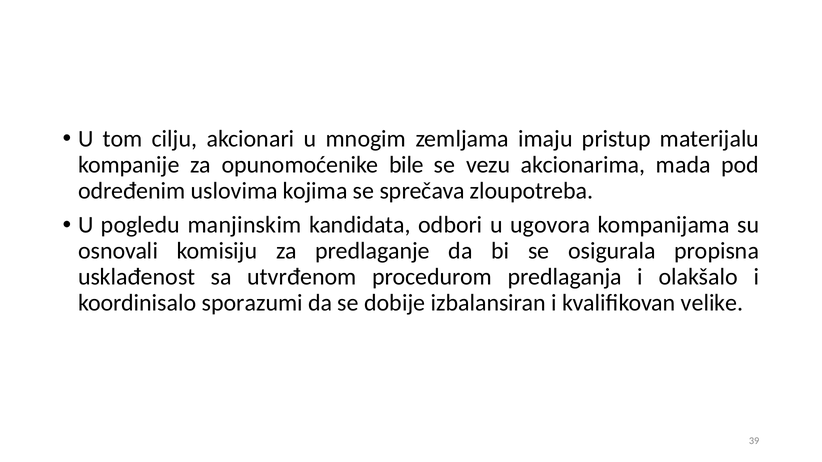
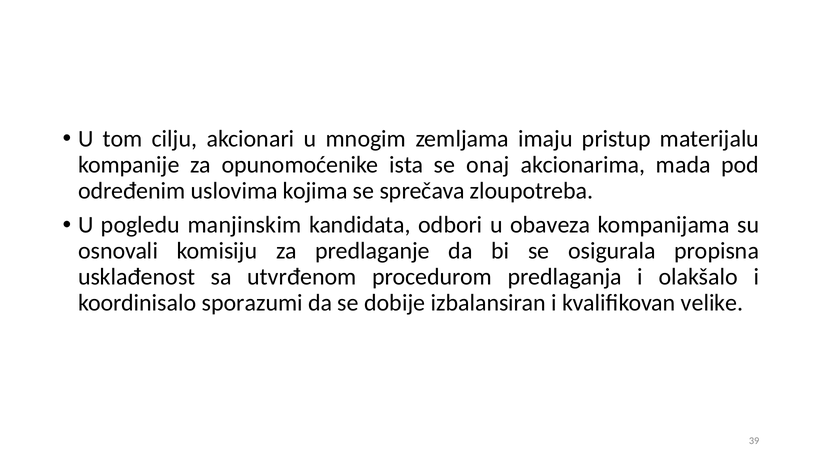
bile: bile -> ista (406, 165)
vezu: vezu -> onaj (488, 165)
ugovora: ugovora -> obaveza (550, 225)
